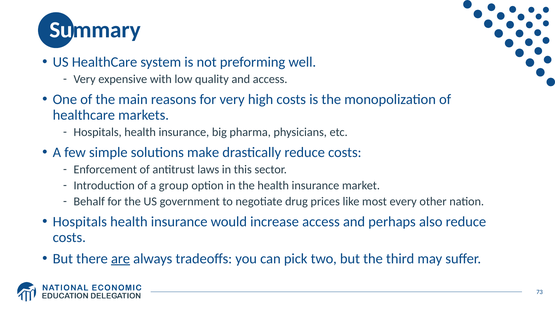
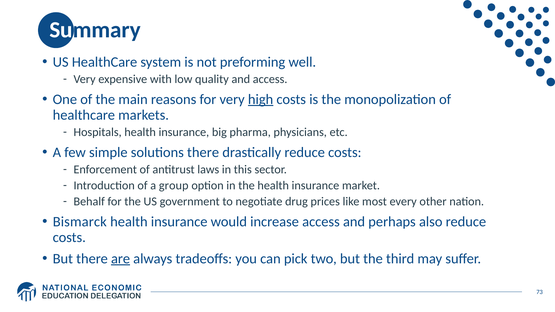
high underline: none -> present (261, 99)
solutions make: make -> there (203, 152)
Hospitals: Hospitals -> Bismarck (80, 222)
